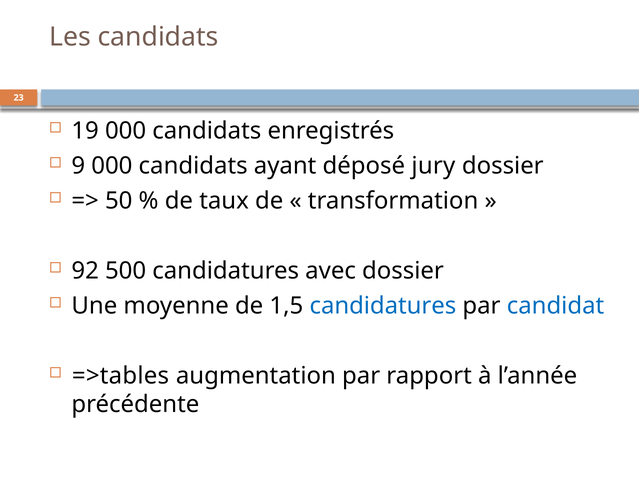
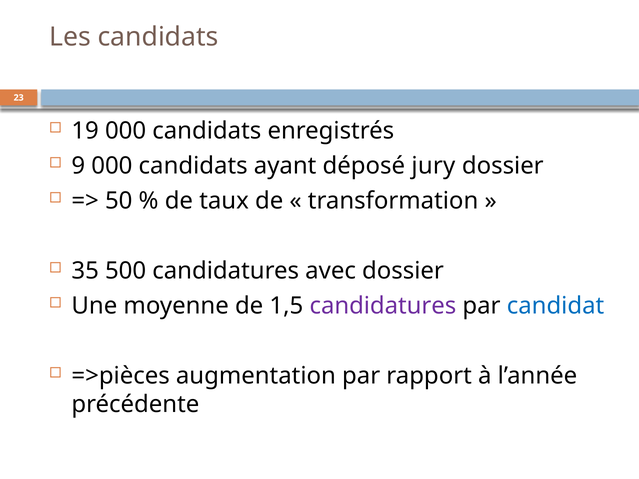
92: 92 -> 35 (85, 271)
candidatures colour: blue -> purple (383, 306)
=>tables: =>tables -> =>pièces (121, 376)
